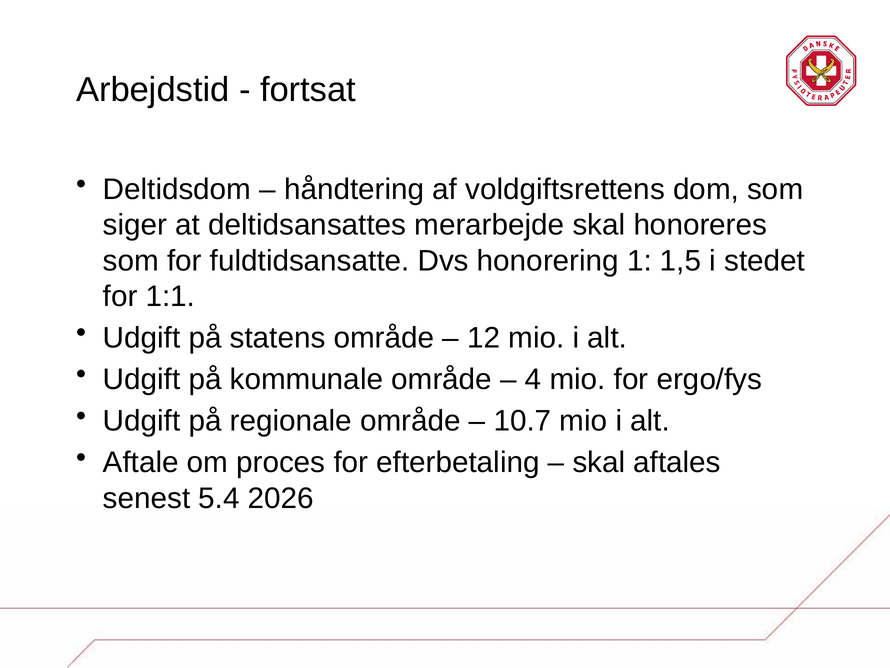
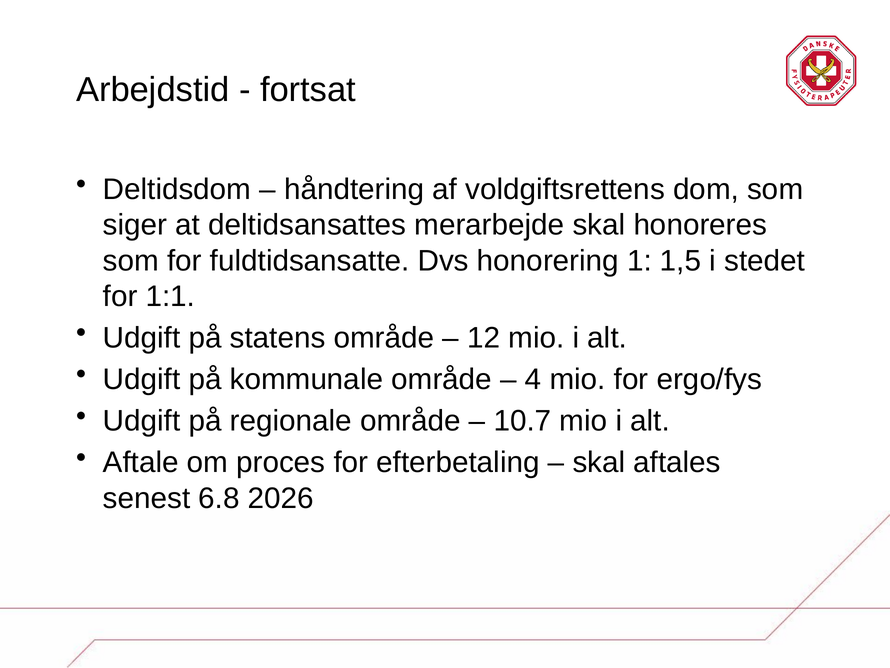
5.4: 5.4 -> 6.8 (219, 498)
